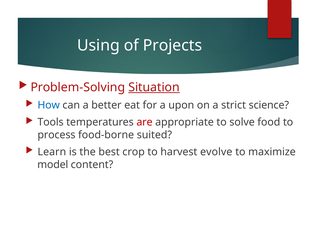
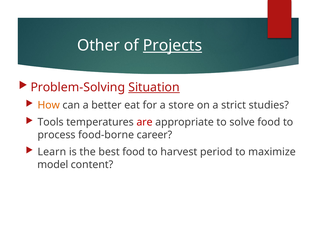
Using: Using -> Other (98, 45)
Projects underline: none -> present (173, 45)
How colour: blue -> orange (49, 105)
upon: upon -> store (181, 105)
science: science -> studies (269, 105)
suited: suited -> career (154, 135)
best crop: crop -> food (134, 152)
evolve: evolve -> period (216, 152)
